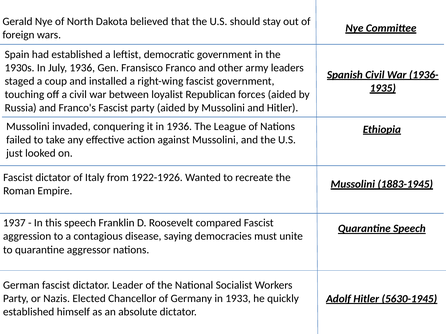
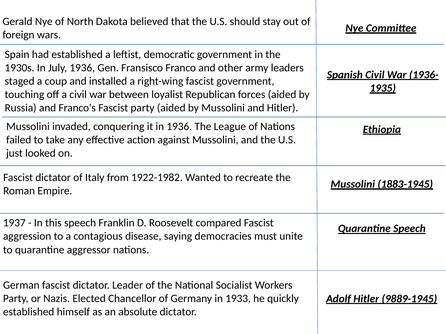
1922-1926: 1922-1926 -> 1922-1982 (157, 178)
5630-1945: 5630-1945 -> 9889-1945 (409, 299)
